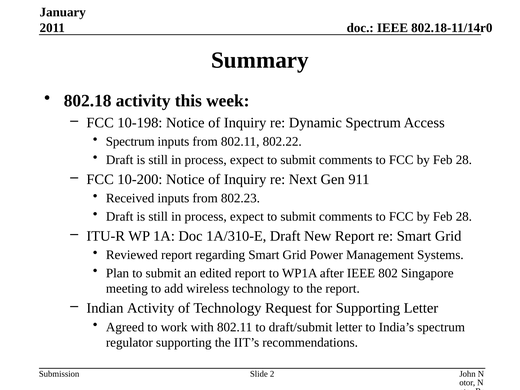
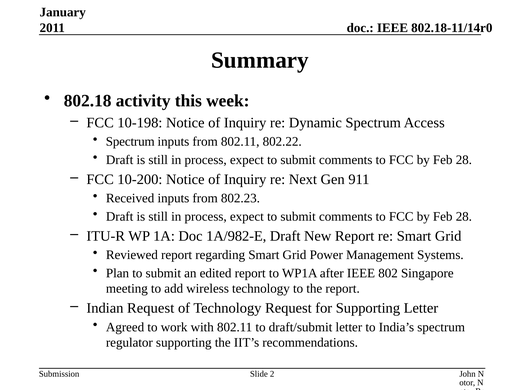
1A/310-E: 1A/310-E -> 1A/982-E (236, 236)
Indian Activity: Activity -> Request (151, 308)
